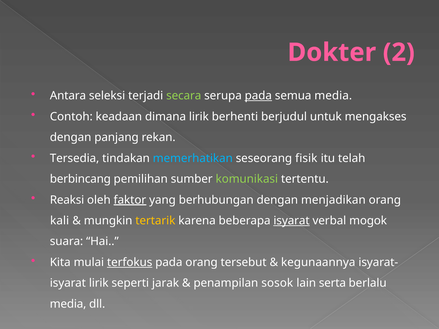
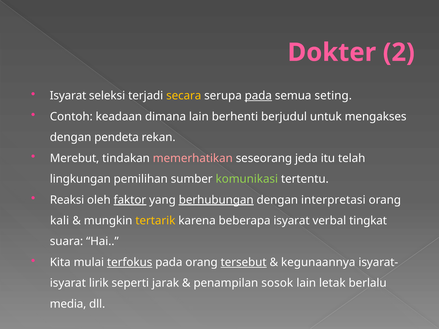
Antara: Antara -> Isyarat (68, 96)
secara colour: light green -> yellow (184, 96)
semua media: media -> seting (333, 96)
dimana lirik: lirik -> lain (199, 117)
panjang: panjang -> pendeta (117, 137)
Tersedia: Tersedia -> Merebut (75, 158)
memerhatikan colour: light blue -> pink (193, 158)
fisik: fisik -> jeda (306, 158)
berbincang: berbincang -> lingkungan (80, 179)
berhubungan underline: none -> present (216, 200)
menjadikan: menjadikan -> interpretasi (333, 200)
isyarat underline: present -> none (292, 221)
mogok: mogok -> tingkat (368, 221)
tersebut underline: none -> present (244, 263)
serta: serta -> letak (332, 283)
